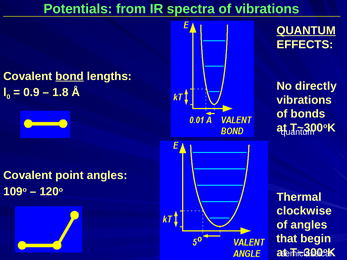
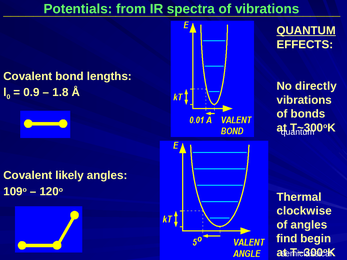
bond underline: present -> none (70, 76)
point: point -> likely (70, 175)
that: that -> find (287, 239)
